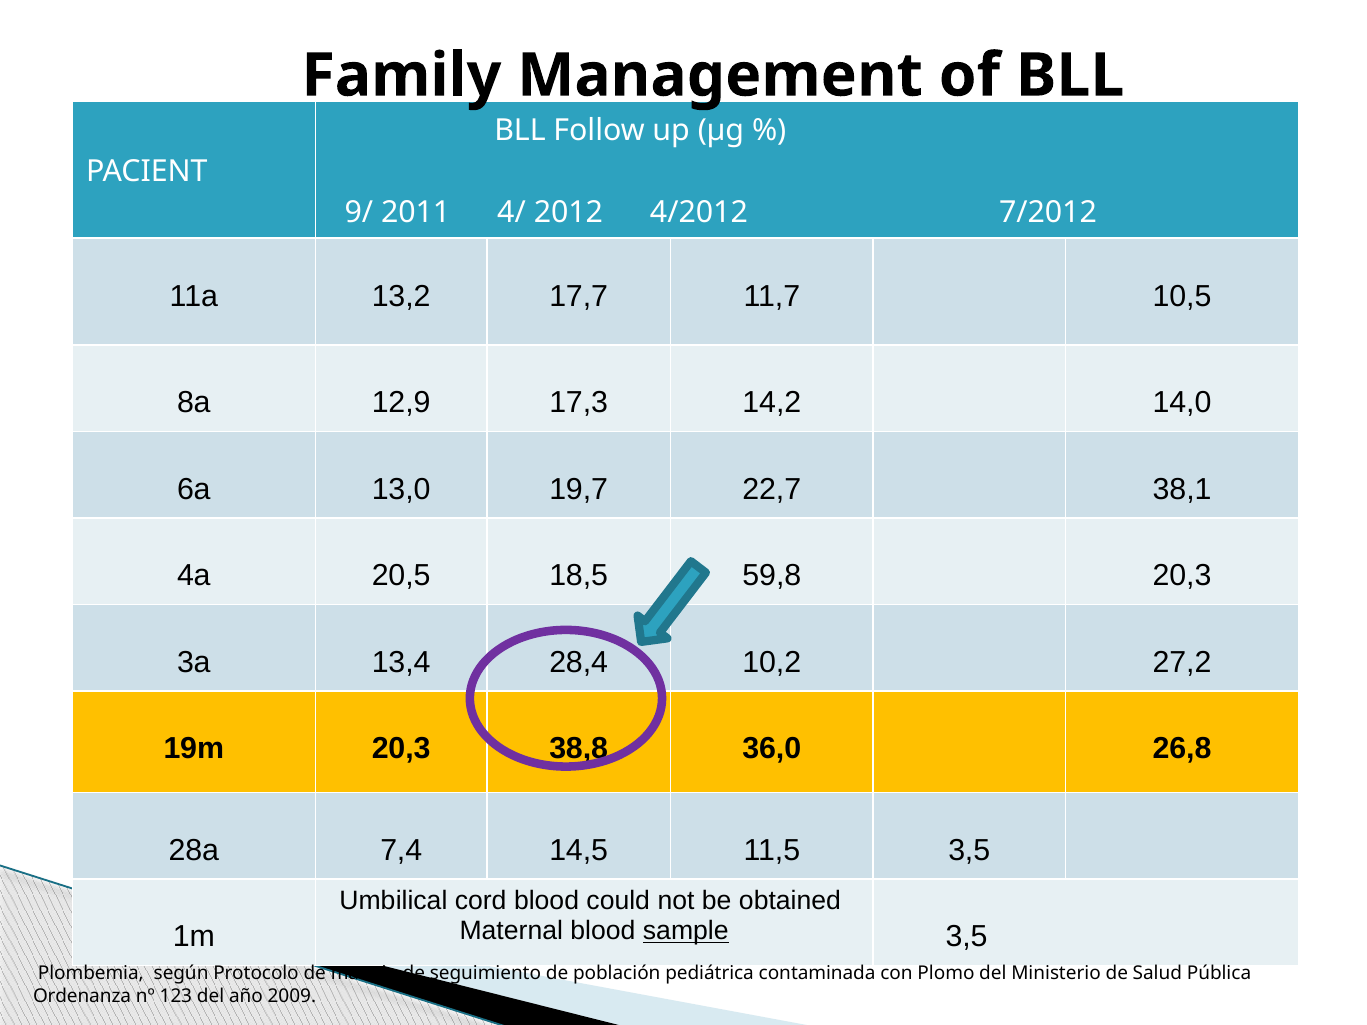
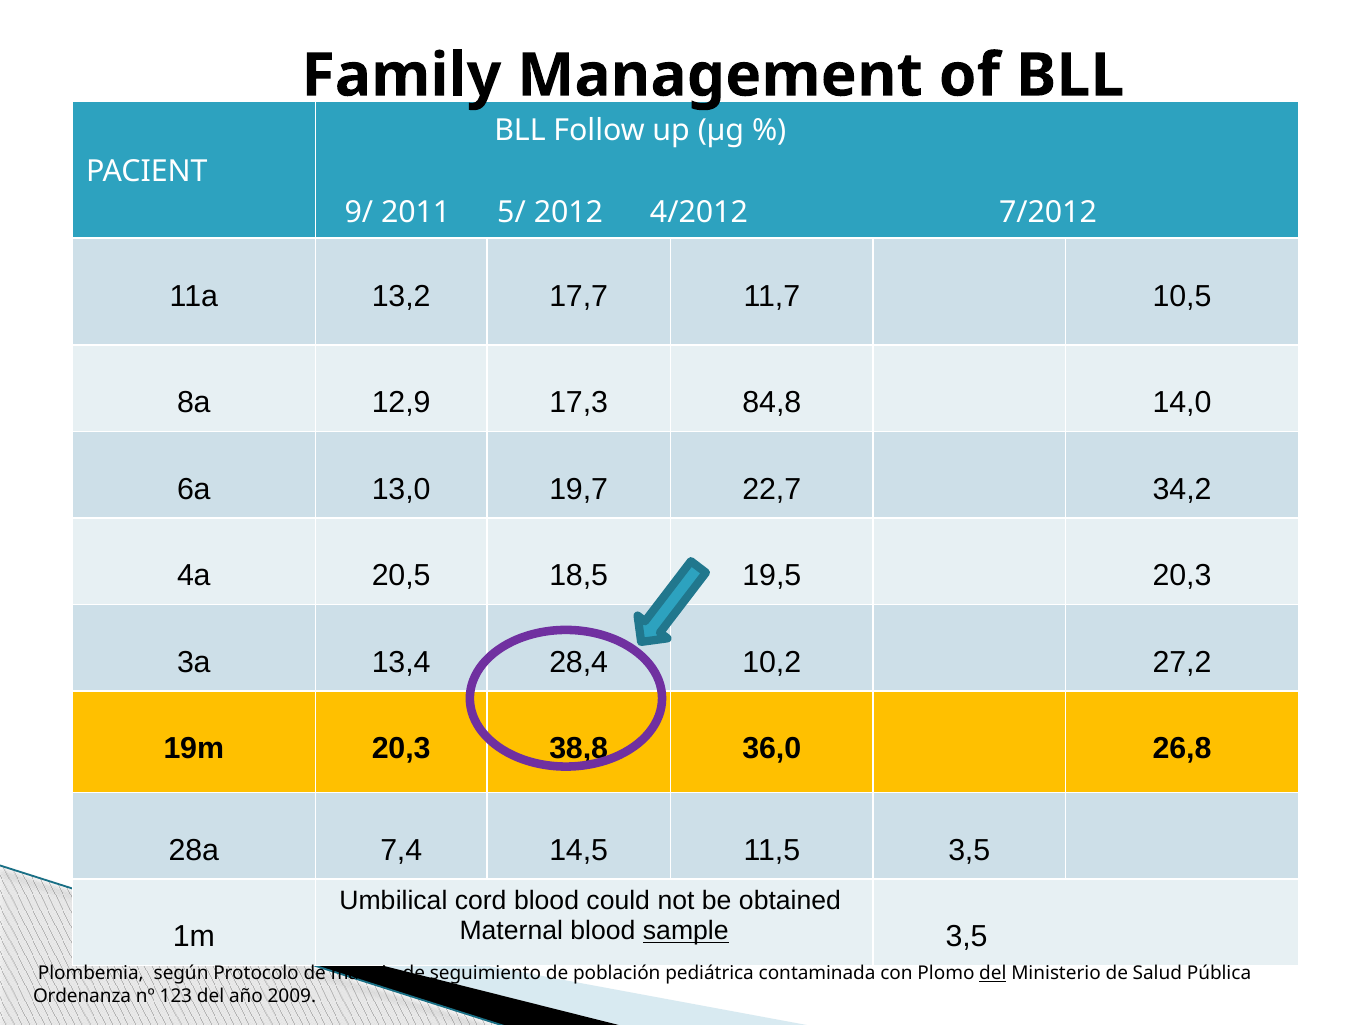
4/: 4/ -> 5/ (512, 213)
14,2: 14,2 -> 84,8 (772, 403)
38,1: 38,1 -> 34,2 (1182, 489)
59,8: 59,8 -> 19,5 (772, 576)
del underline: none -> present (993, 973)
